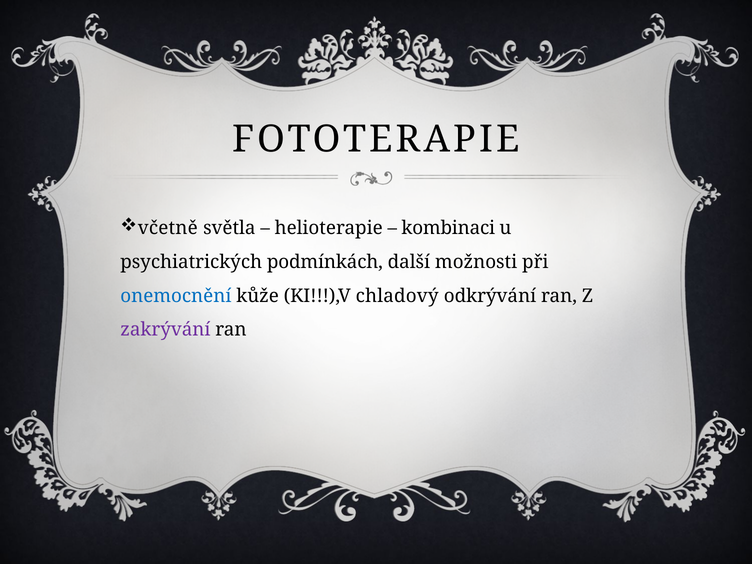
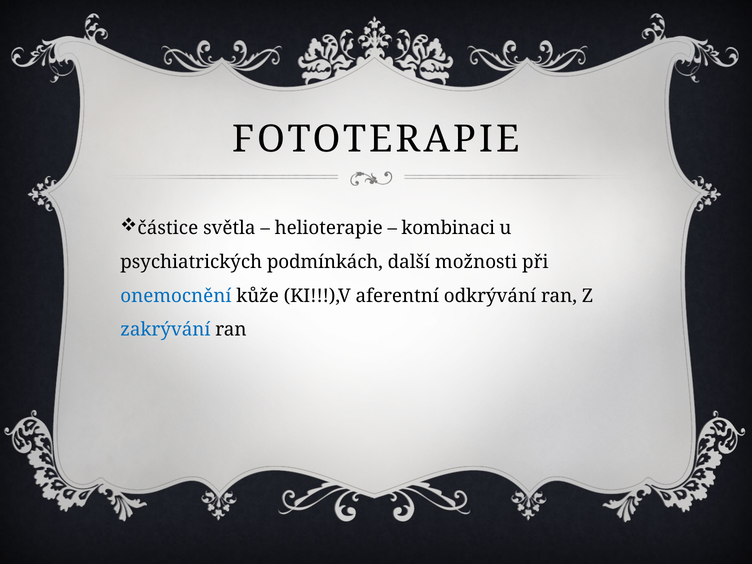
včetně: včetně -> částice (168, 228)
chladový: chladový -> aferentní (397, 296)
zakrývání colour: purple -> blue (165, 330)
